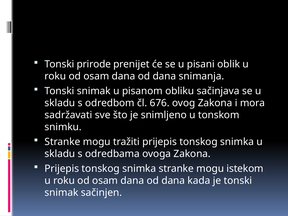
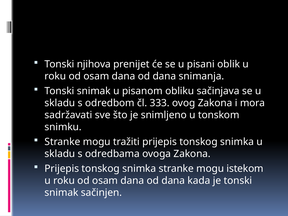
prirode: prirode -> njihova (94, 64)
676: 676 -> 333 (160, 103)
